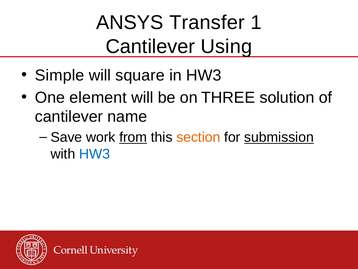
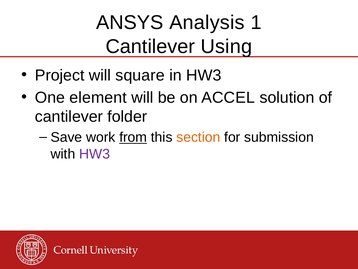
Transfer: Transfer -> Analysis (207, 23)
Simple: Simple -> Project (60, 75)
THREE: THREE -> ACCEL (228, 97)
name: name -> folder (127, 116)
submission underline: present -> none (279, 137)
HW3 colour: blue -> purple (95, 154)
